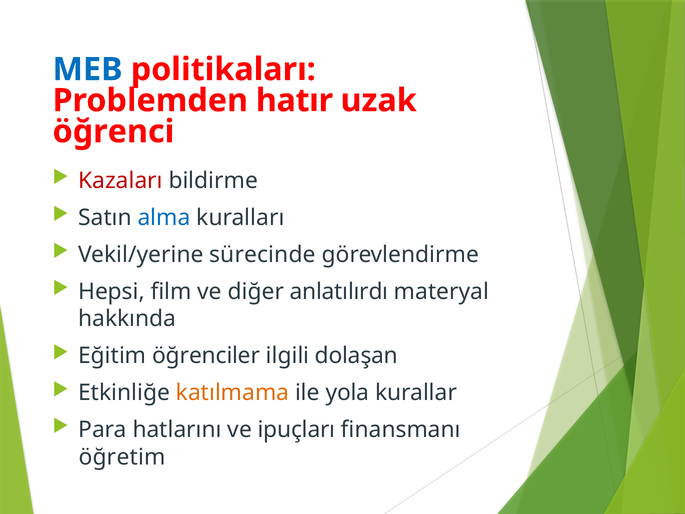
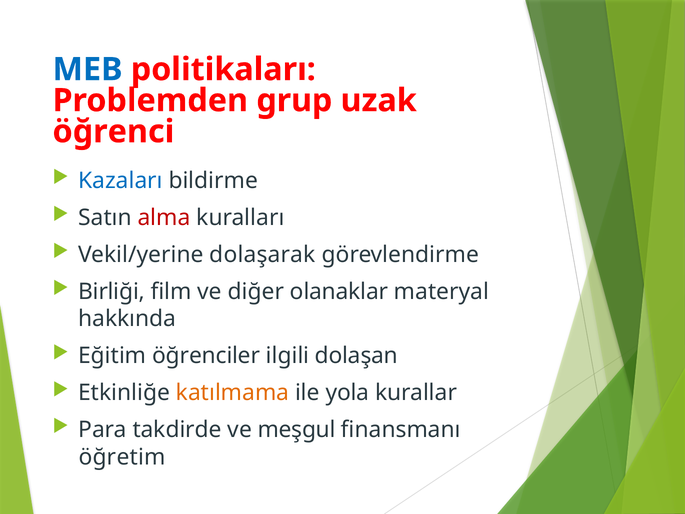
hatır: hatır -> grup (294, 100)
Kazaları colour: red -> blue (120, 181)
alma colour: blue -> red (164, 218)
sürecinde: sürecinde -> dolaşarak (263, 254)
Hepsi: Hepsi -> Birliği (112, 291)
anlatılırdı: anlatılırdı -> olanaklar (339, 291)
hatlarını: hatlarını -> takdirde (177, 430)
ipuçları: ipuçları -> meşgul (297, 430)
